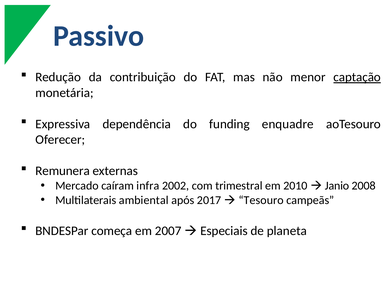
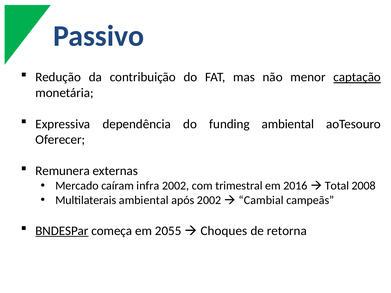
funding enquadre: enquadre -> ambiental (288, 124)
2010: 2010 -> 2016 (295, 186)
Janio: Janio -> Total (337, 186)
após 2017: 2017 -> 2002 (209, 200)
Tesouro: Tesouro -> Cambial (261, 200)
BNDESPar underline: none -> present (62, 231)
2007: 2007 -> 2055 (168, 231)
Especiais: Especiais -> Choques (224, 231)
planeta: planeta -> retorna (287, 231)
